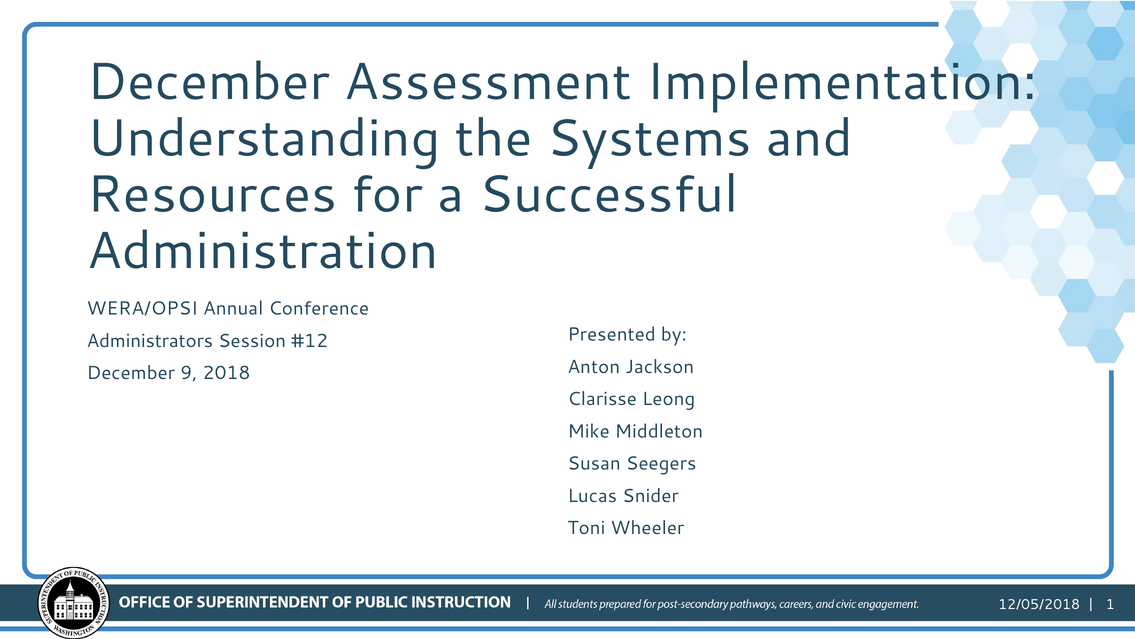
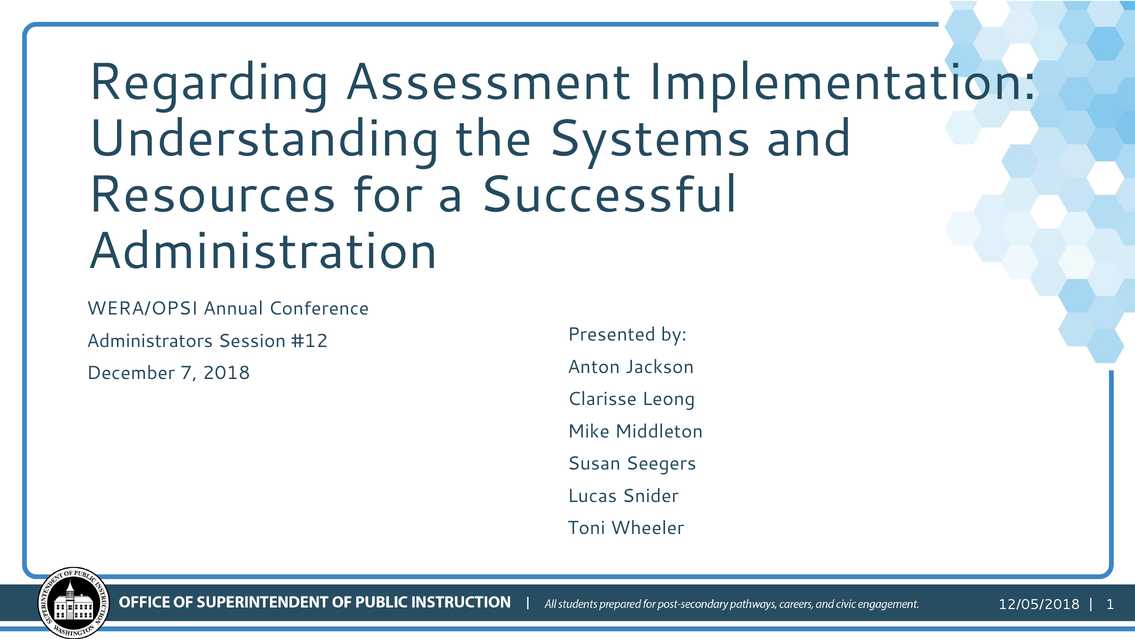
December: December -> Regarding (208, 82)
9: 9 -> 7 (189, 373)
